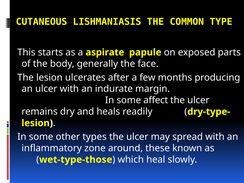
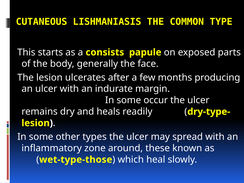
aspirate: aspirate -> consists (105, 52)
affect: affect -> occur (156, 100)
